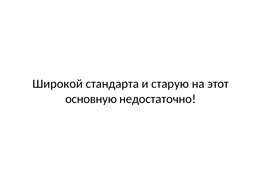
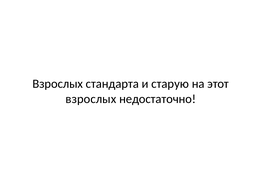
Широкой: Широкой -> Взрослых (58, 84)
основную: основную -> взрослых (91, 99)
